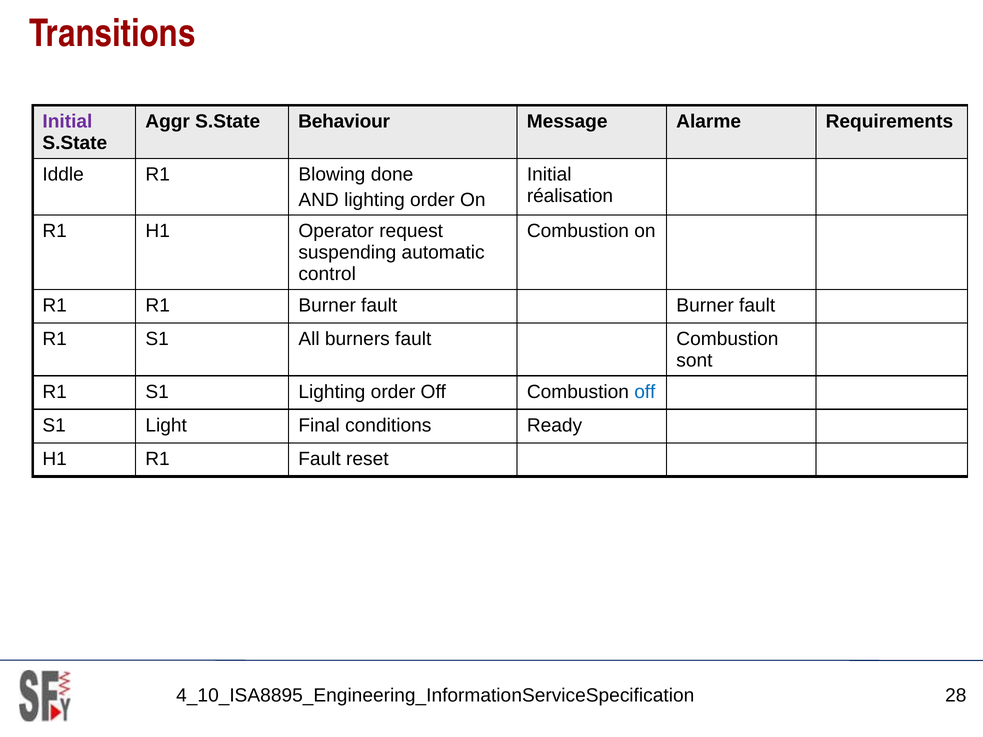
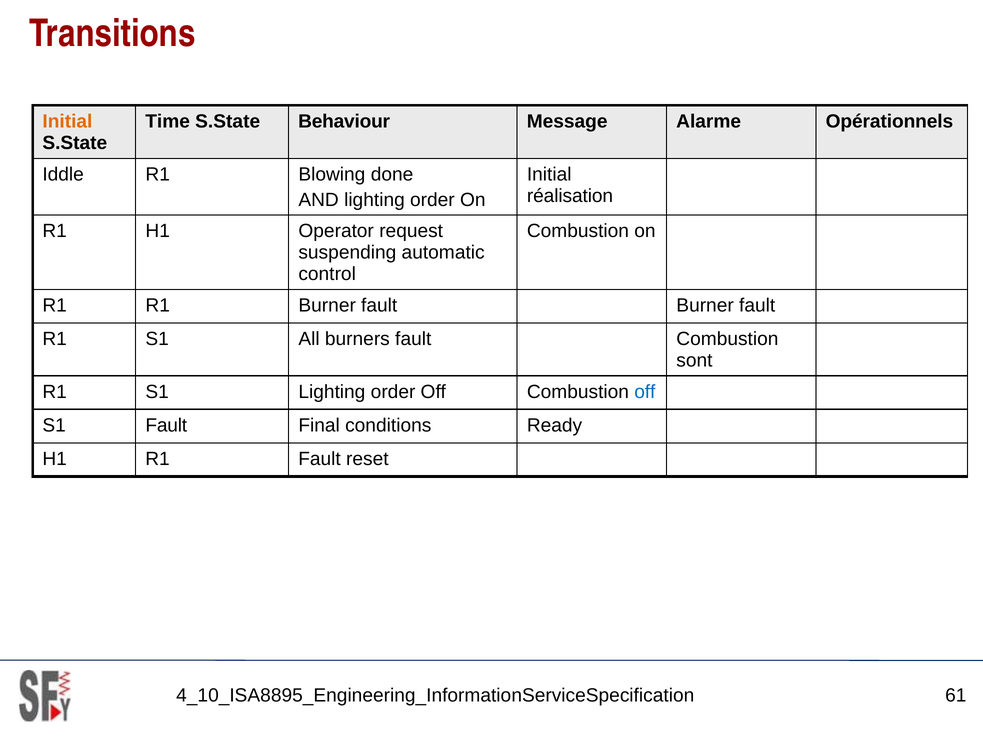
Initial colour: purple -> orange (67, 122)
Aggr: Aggr -> Time (168, 122)
Requirements: Requirements -> Opérationnels (889, 122)
S1 Light: Light -> Fault (166, 425)
28: 28 -> 61 (956, 696)
